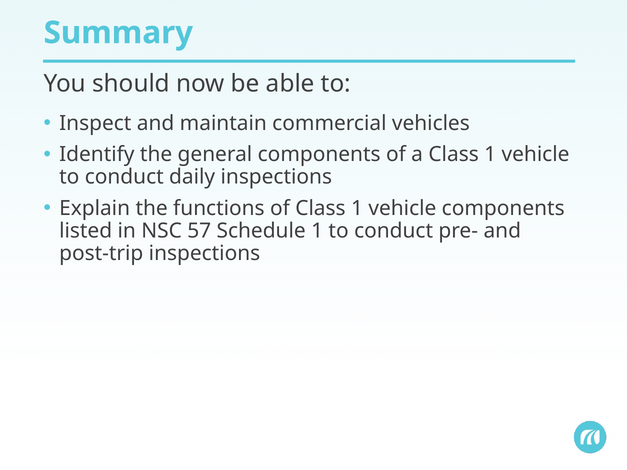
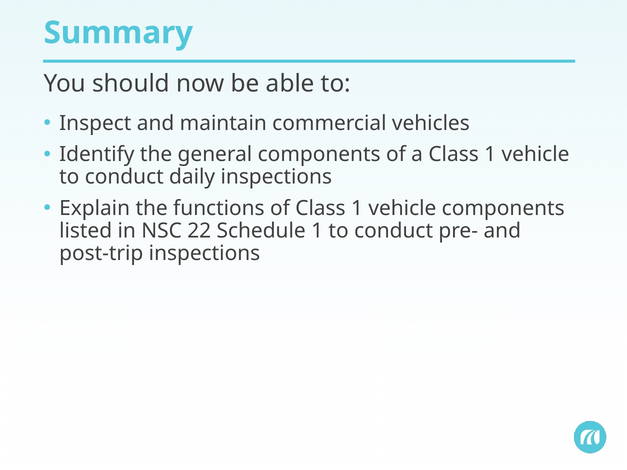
57: 57 -> 22 (199, 231)
